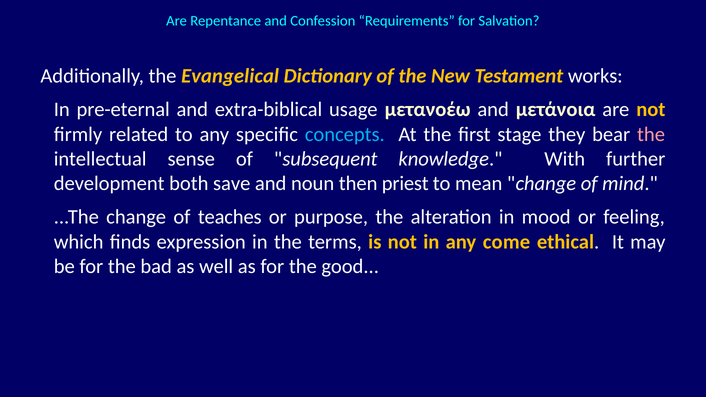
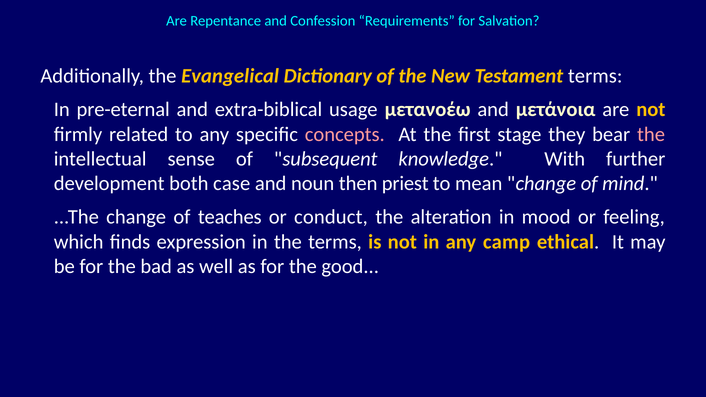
Testament works: works -> terms (595, 76)
concepts colour: light blue -> pink (345, 134)
save: save -> case (232, 184)
purpose: purpose -> conduct (331, 217)
come: come -> camp (506, 242)
